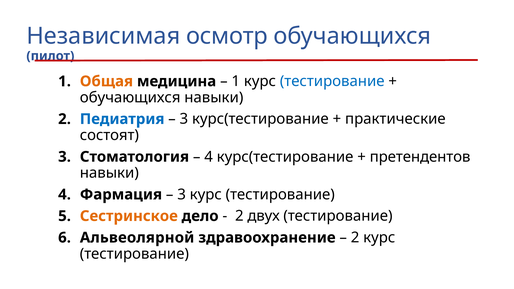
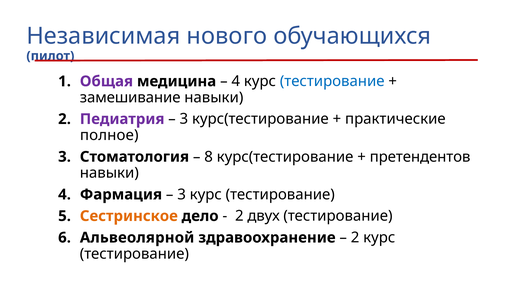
осмотр: осмотр -> нового (227, 36)
Общая colour: orange -> purple (106, 81)
1: 1 -> 4 (236, 81)
обучающихся: обучающихся -> замешивание (130, 98)
Педиатрия colour: blue -> purple (122, 119)
состоят: состоят -> полное (109, 135)
4: 4 -> 8 (209, 157)
